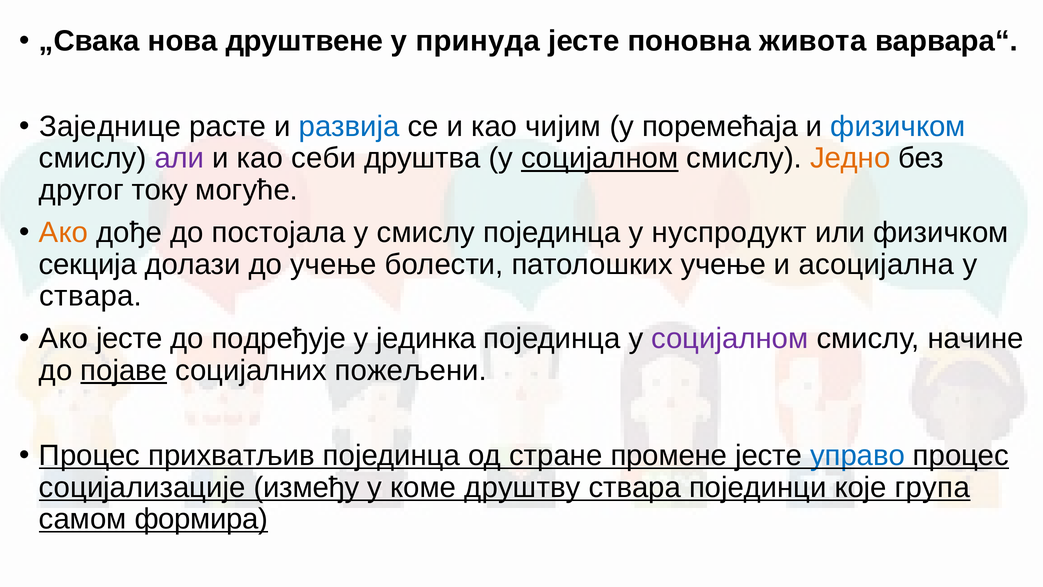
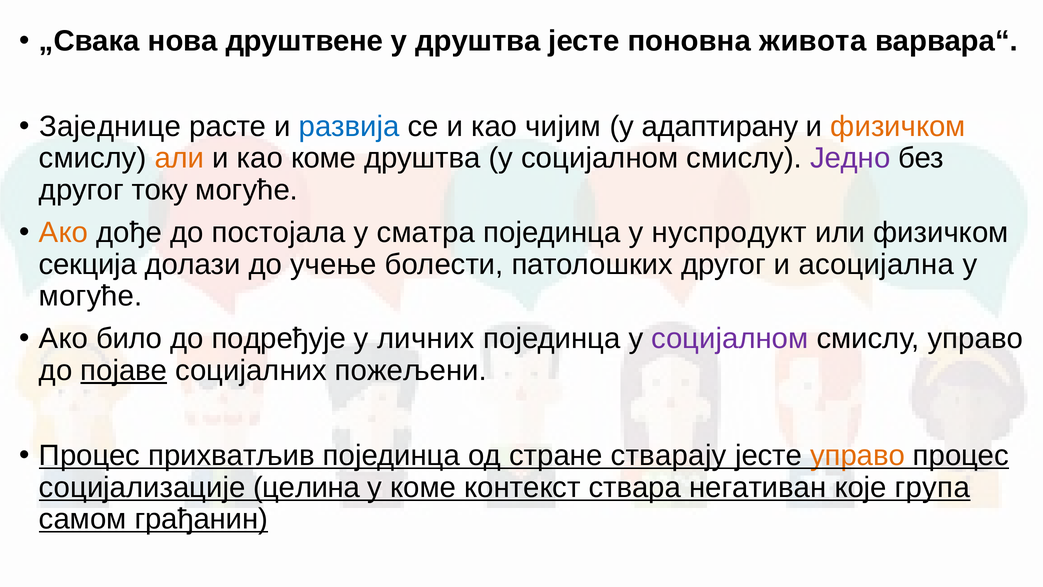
у принуда: принуда -> друштва (478, 41)
поремећаја: поремећаја -> адаптирану (720, 126)
физичком colour: blue -> orange (898, 126)
али colour: purple -> orange (179, 158)
као себи: себи -> коме (324, 158)
социјалном underline: present -> none (600, 158)
Једно colour: orange -> purple (850, 158)
у смислу: смислу -> сматра (426, 232)
патолошких учење: учење -> другог (723, 264)
ствара: ствара -> могуће (91, 296)
Ако јесте: јесте -> било (129, 339)
јединка: јединка -> личних (426, 339)
смислу начине: начине -> управо (975, 339)
промене: промене -> стварају (669, 455)
управо colour: blue -> orange (857, 455)
између: између -> целина (307, 487)
друштву: друштву -> контекст (522, 487)
појединци: појединци -> негативан (758, 487)
формира: формира -> грађанин (201, 519)
